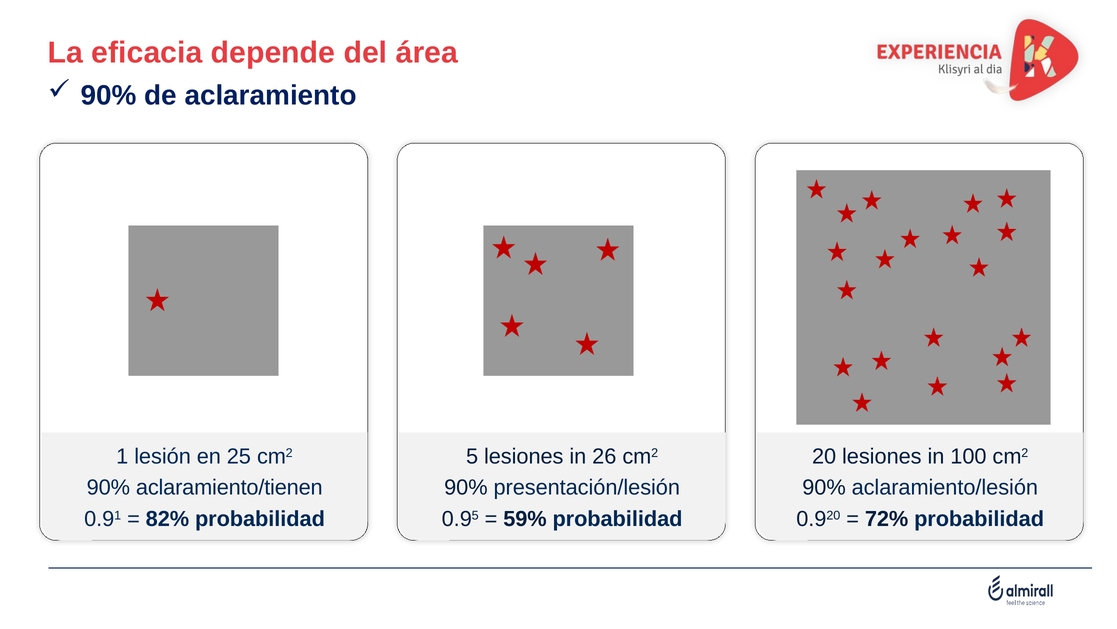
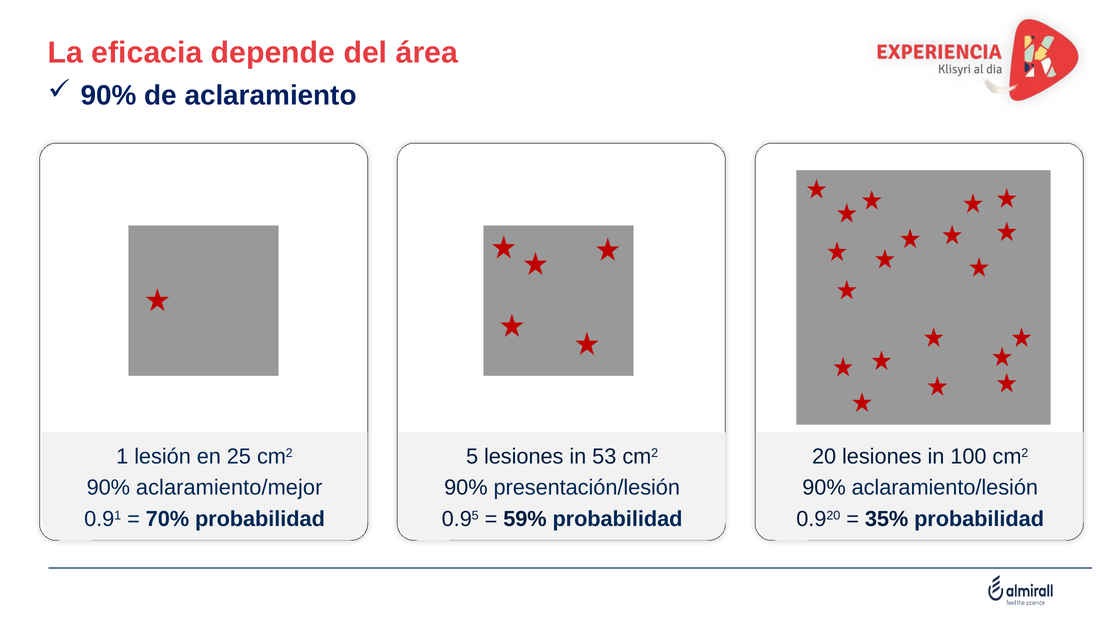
26: 26 -> 53 (604, 456)
aclaramiento/tienen: aclaramiento/tienen -> aclaramiento/mejor (229, 487)
82%: 82% -> 70% (167, 518)
72%: 72% -> 35% (887, 518)
